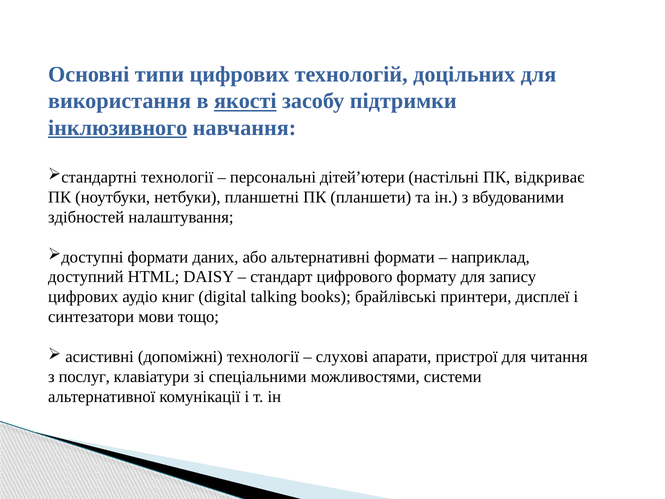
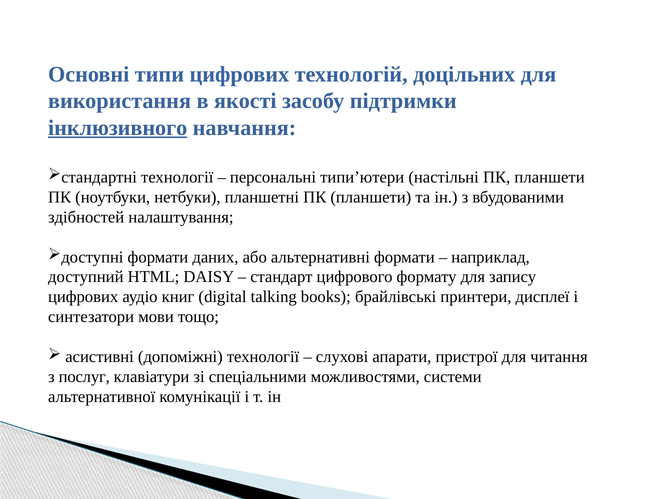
якості underline: present -> none (245, 101)
дітей’ютери: дітей’ютери -> типи’ютери (362, 177)
настільні ПК відкриває: відкриває -> планшети (550, 177)
